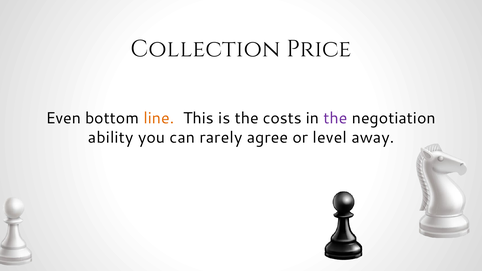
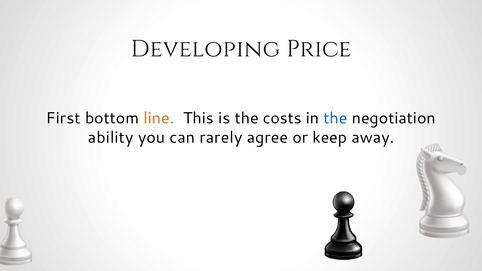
Collection: Collection -> Developing (206, 49)
Even: Even -> First (63, 118)
the colour: purple -> blue (335, 118)
level: level -> keep (330, 138)
